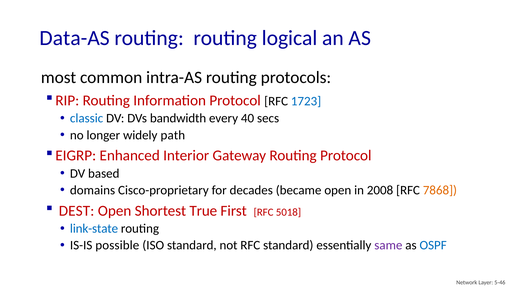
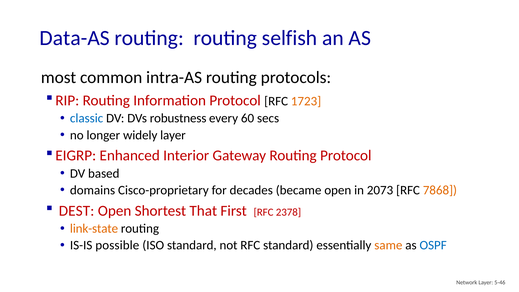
logical: logical -> selfish (290, 38)
1723 colour: blue -> orange (306, 101)
bandwidth: bandwidth -> robustness (178, 118)
40: 40 -> 60 (248, 118)
widely path: path -> layer (173, 135)
2008: 2008 -> 2073 (380, 190)
True: True -> That (203, 211)
5018: 5018 -> 2378 (288, 212)
link-state colour: blue -> orange (94, 229)
same colour: purple -> orange (388, 245)
